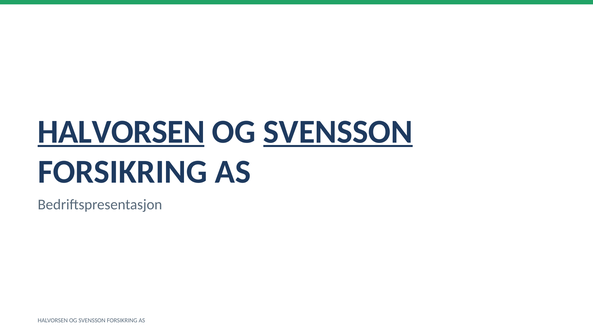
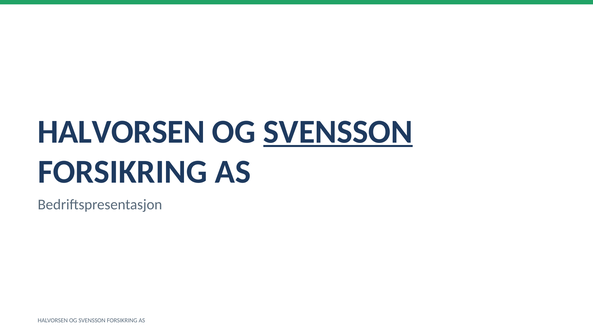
HALVORSEN underline: present -> none (121, 132)
